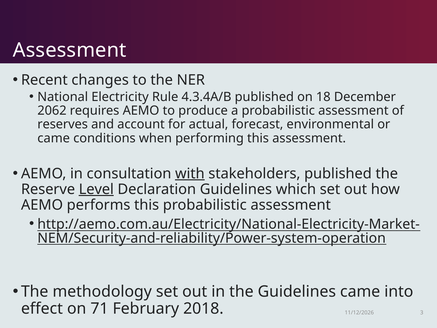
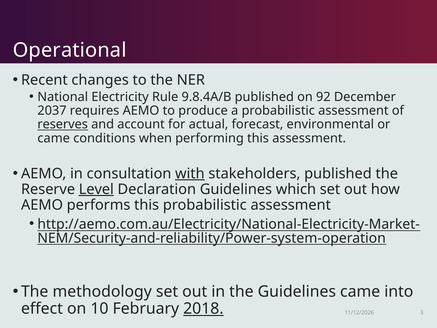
Assessment: Assessment -> Operational (70, 50)
4.3.4A/B: 4.3.4A/B -> 9.8.4A/B (207, 97)
18: 18 -> 92 (323, 97)
2062: 2062 -> 2037 (52, 111)
reserves underline: none -> present (63, 124)
71: 71 -> 10 (99, 309)
2018 underline: none -> present (203, 309)
